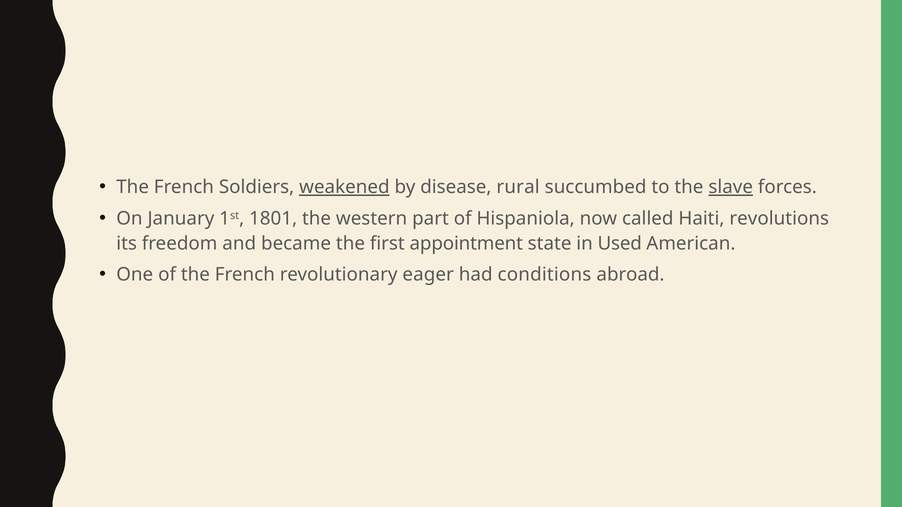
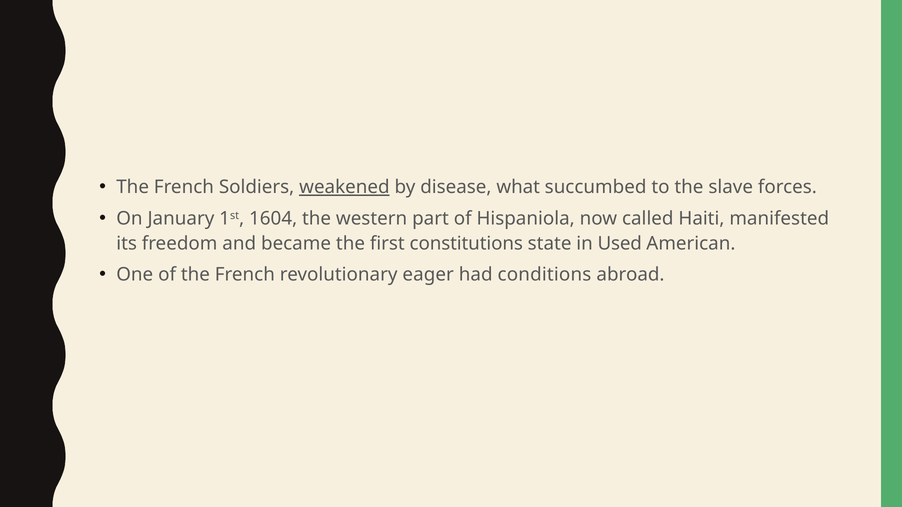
rural: rural -> what (518, 187)
slave underline: present -> none (731, 187)
1801: 1801 -> 1604 (273, 219)
revolutions: revolutions -> manifested (779, 219)
appointment: appointment -> constitutions (466, 244)
